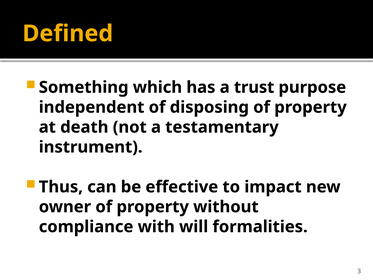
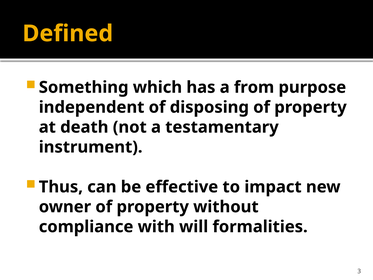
trust: trust -> from (254, 87)
